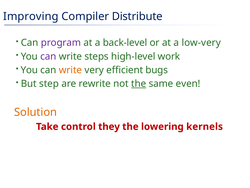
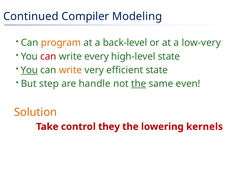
Improving: Improving -> Continued (31, 16)
Distribute: Distribute -> Modeling (137, 16)
program colour: purple -> orange (61, 43)
can colour: purple -> red (48, 56)
steps: steps -> every (97, 56)
high-level work: work -> state (169, 56)
You underline: none -> present (29, 70)
efficient bugs: bugs -> state (157, 70)
rewrite: rewrite -> handle (95, 84)
